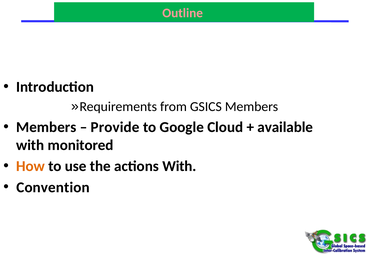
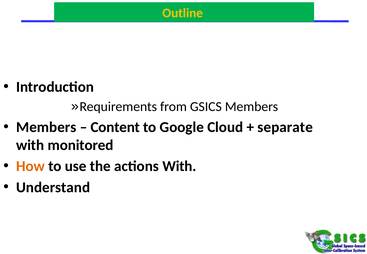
Outline colour: pink -> yellow (183, 13)
Provide: Provide -> Content (115, 127)
available: available -> separate (285, 127)
Convention: Convention -> Understand (53, 187)
